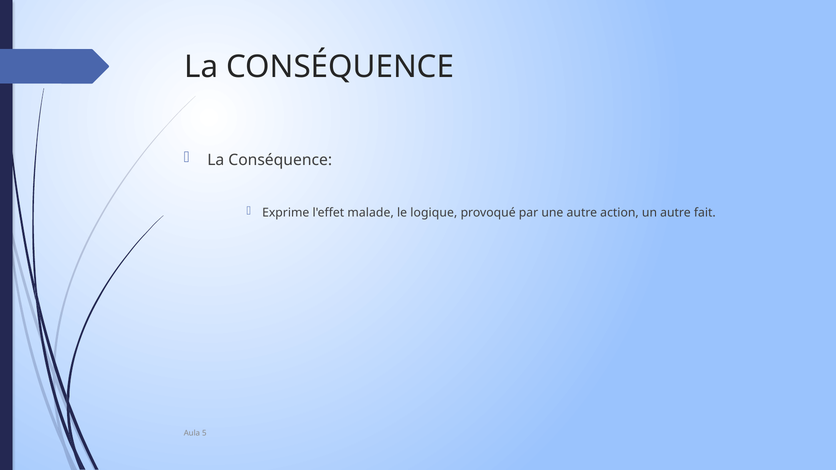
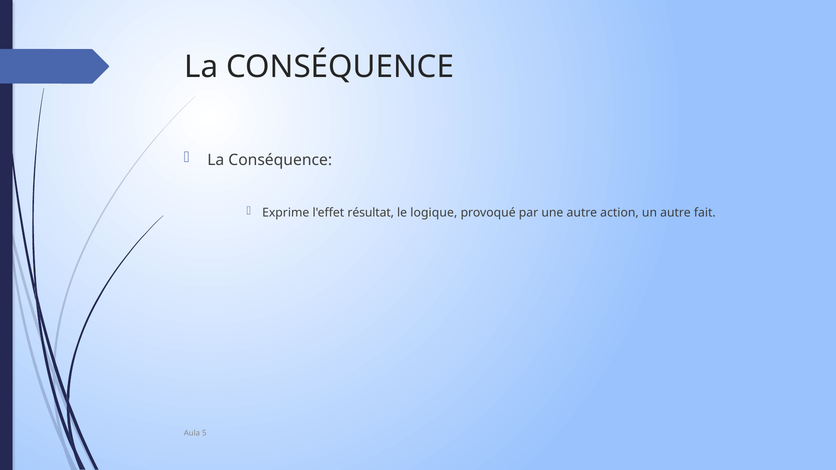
malade: malade -> résultat (371, 213)
